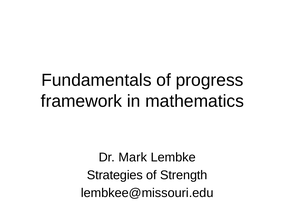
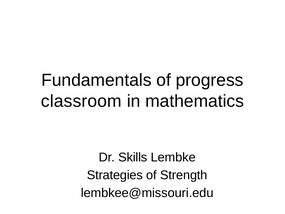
framework: framework -> classroom (81, 101)
Mark: Mark -> Skills (133, 157)
